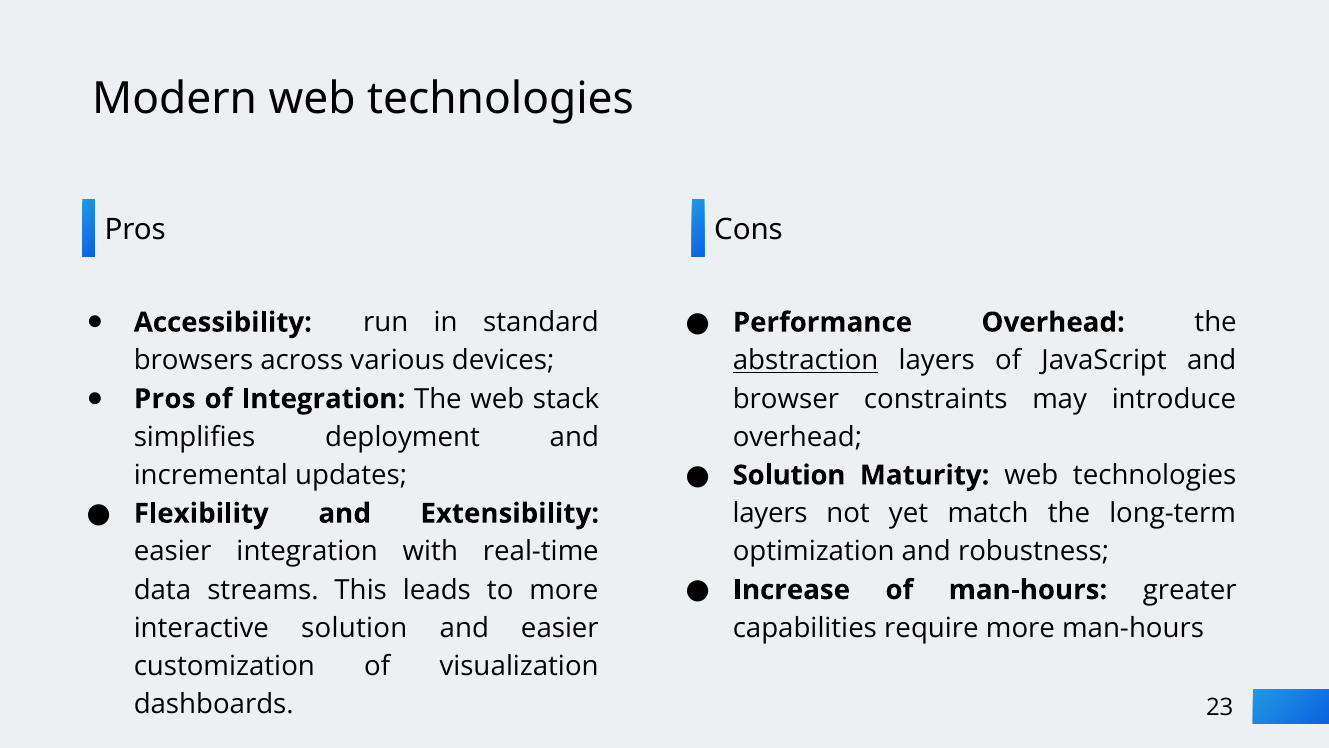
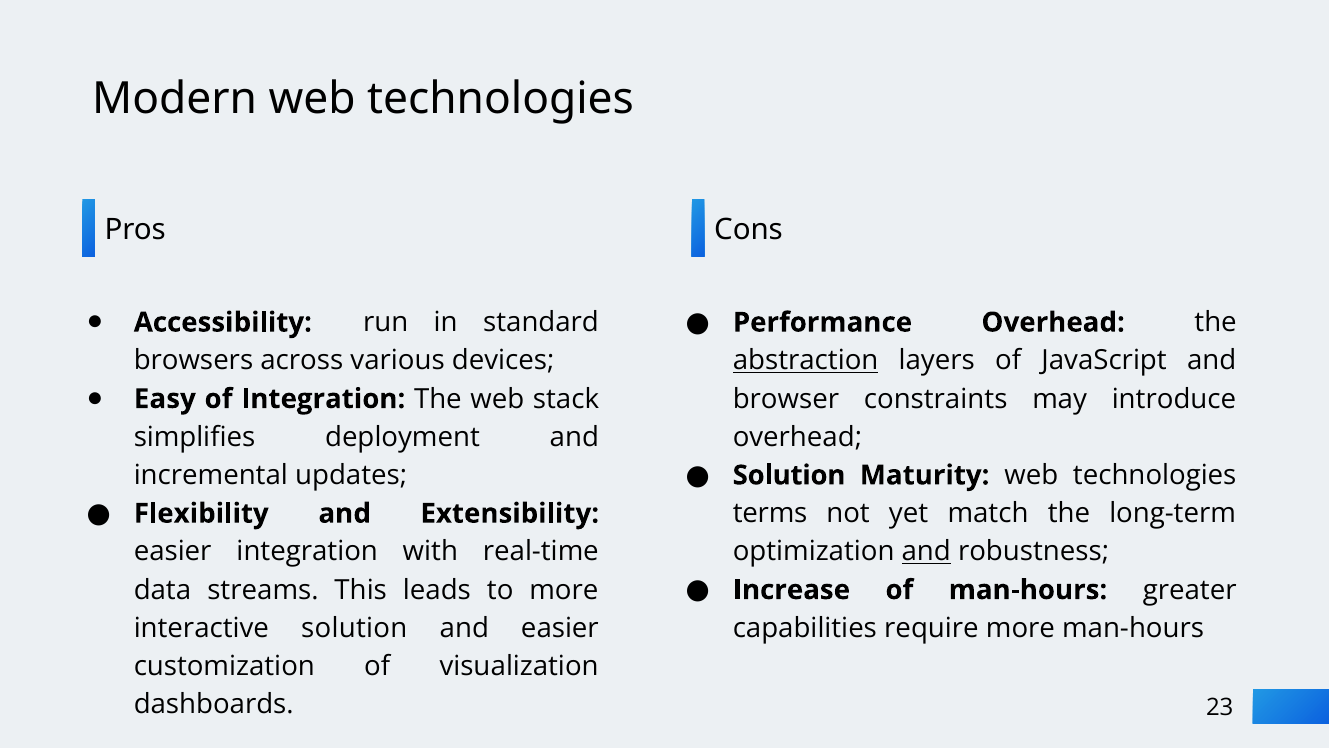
Pros: Pros -> Easy (165, 399)
layers: layers -> terms (770, 513)
and underline: none -> present (926, 551)
